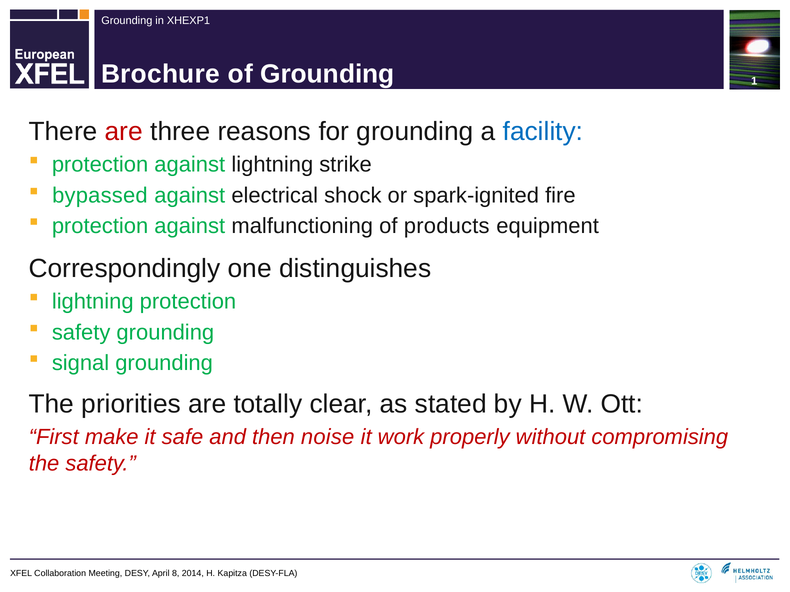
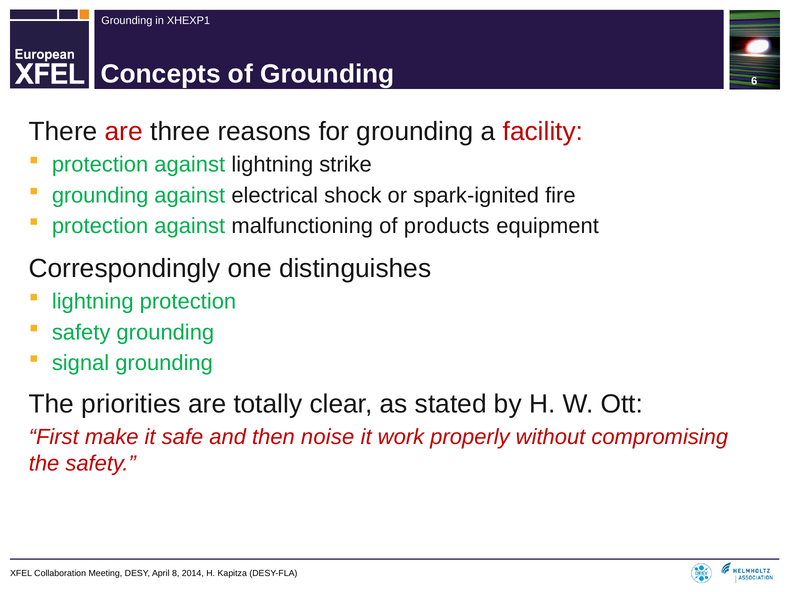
Brochure: Brochure -> Concepts (161, 74)
1: 1 -> 6 (754, 81)
facility colour: blue -> red (543, 132)
bypassed: bypassed -> grounding (100, 196)
